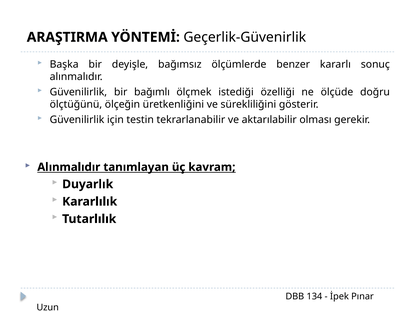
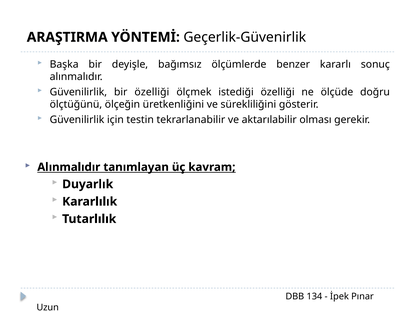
bir bağımlı: bağımlı -> özelliği (152, 92)
